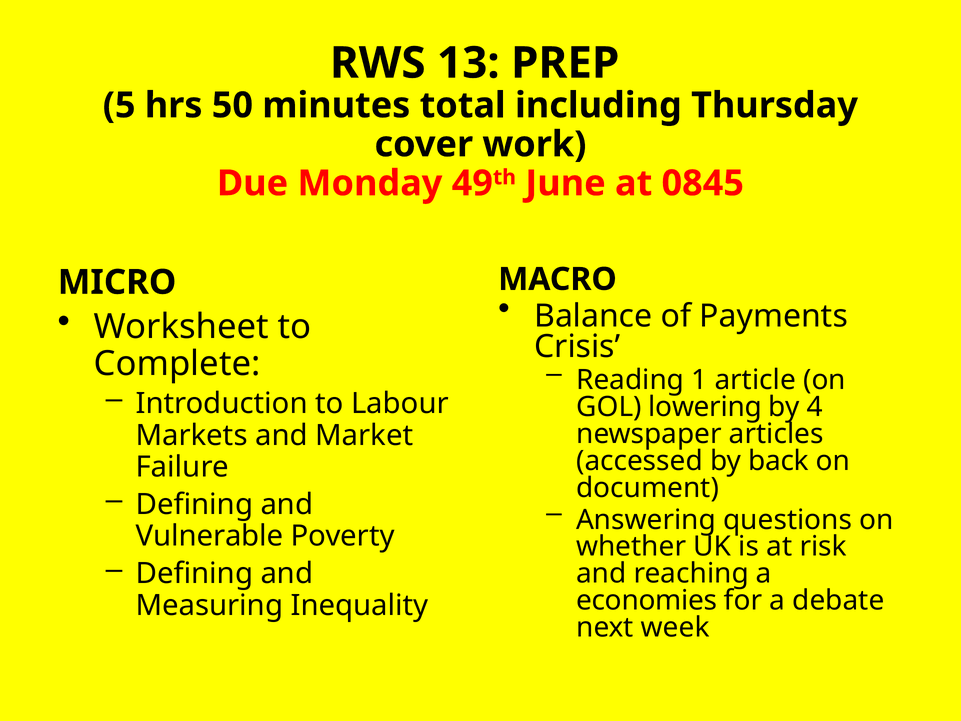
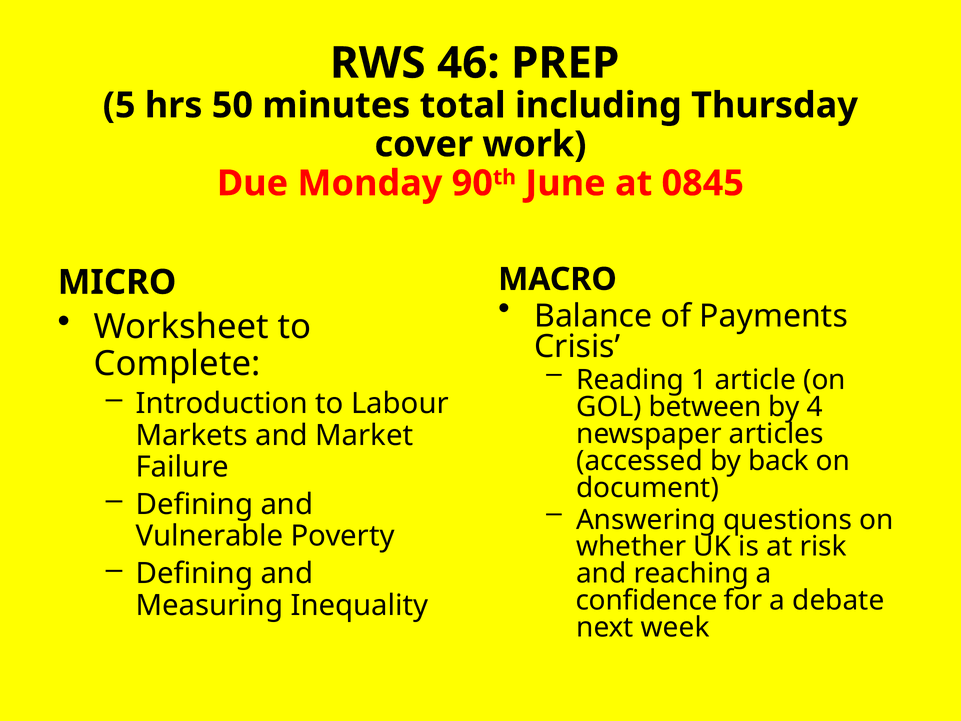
13: 13 -> 46 (468, 63)
49: 49 -> 90 (472, 183)
lowering: lowering -> between (705, 407)
economies: economies -> confidence (647, 600)
